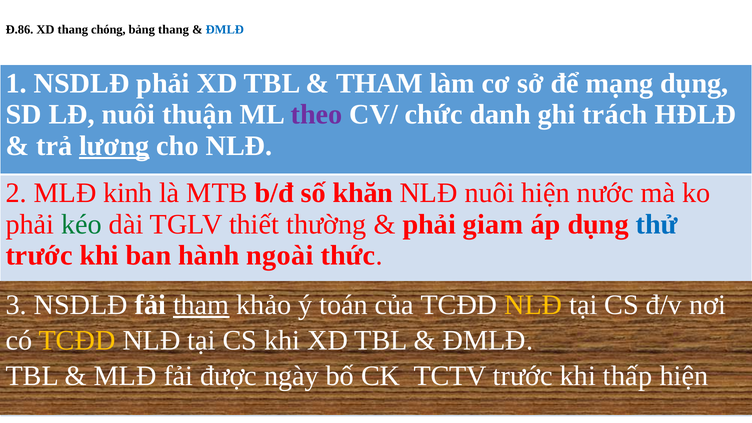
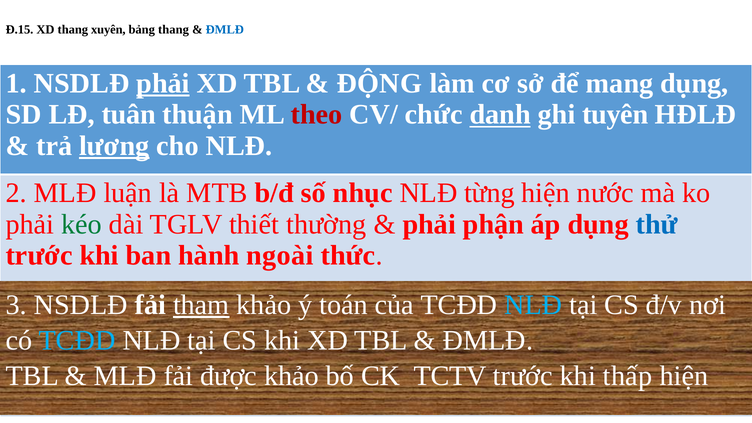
Đ.86: Đ.86 -> Đ.15 (20, 29)
chóng: chóng -> xuyên (108, 29)
phải underline: none -> present (163, 83)
THAM: THAM -> ĐỘNG (379, 83)
mạng: mạng -> mang (620, 83)
LĐ nuôi: nuôi -> tuân (129, 115)
theo colour: purple -> red (317, 115)
danh underline: none -> present (500, 115)
trách: trách -> tuyên (615, 115)
kinh: kinh -> luận (128, 193)
khăn: khăn -> nhục (363, 193)
NLĐ nuôi: nuôi -> từng (490, 193)
giam: giam -> phận (493, 224)
NLĐ colour: yellow -> light blue (533, 305)
TCĐD colour: yellow -> light blue (77, 340)
được ngày: ngày -> khảo (291, 376)
